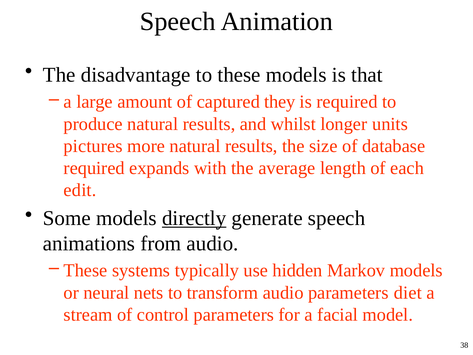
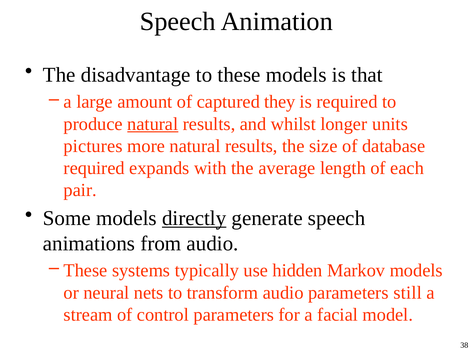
natural underline: none -> present (153, 124)
edit: edit -> pair (80, 190)
diet: diet -> still (408, 292)
